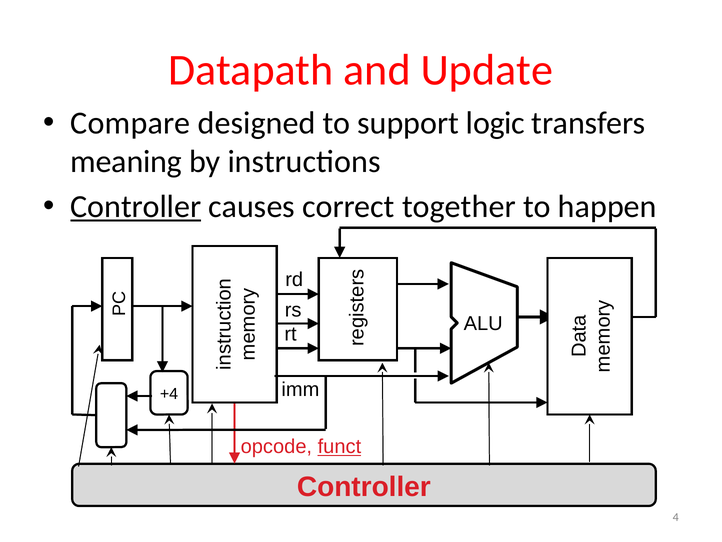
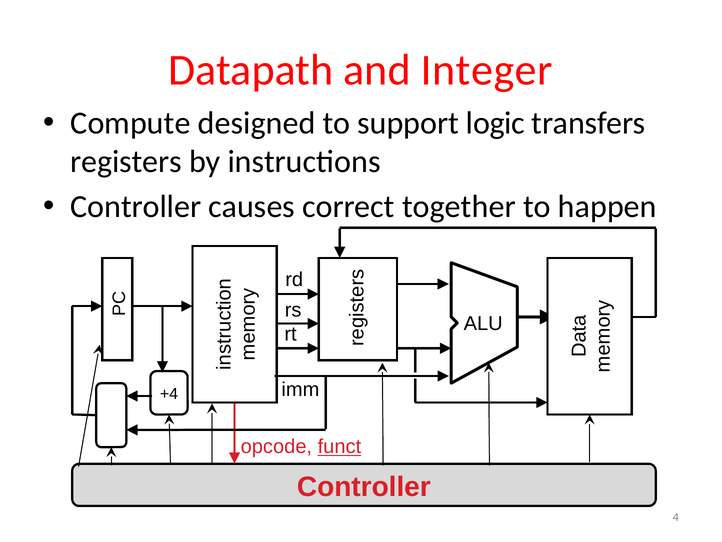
Update: Update -> Integer (487, 70)
Compare: Compare -> Compute (130, 123)
meaning: meaning -> registers (126, 162)
Controller underline: present -> none (136, 206)
